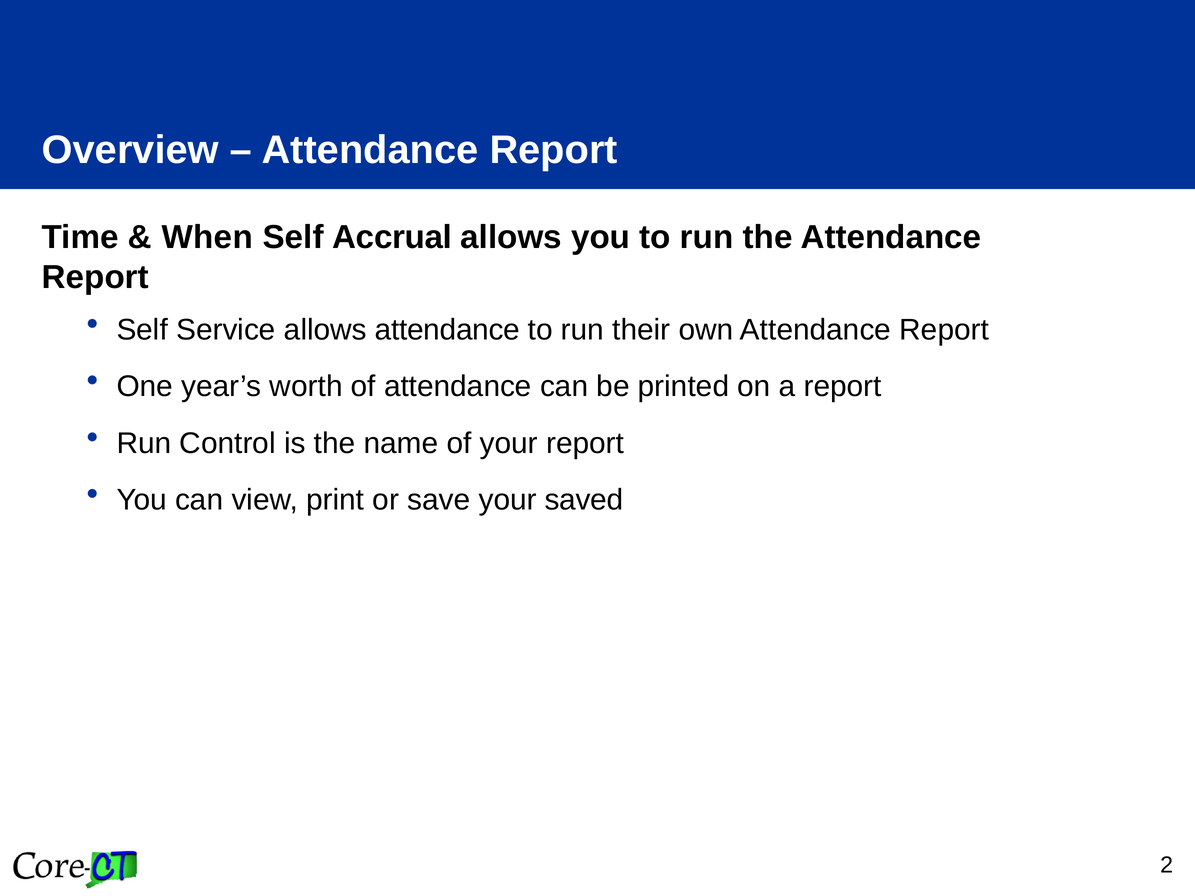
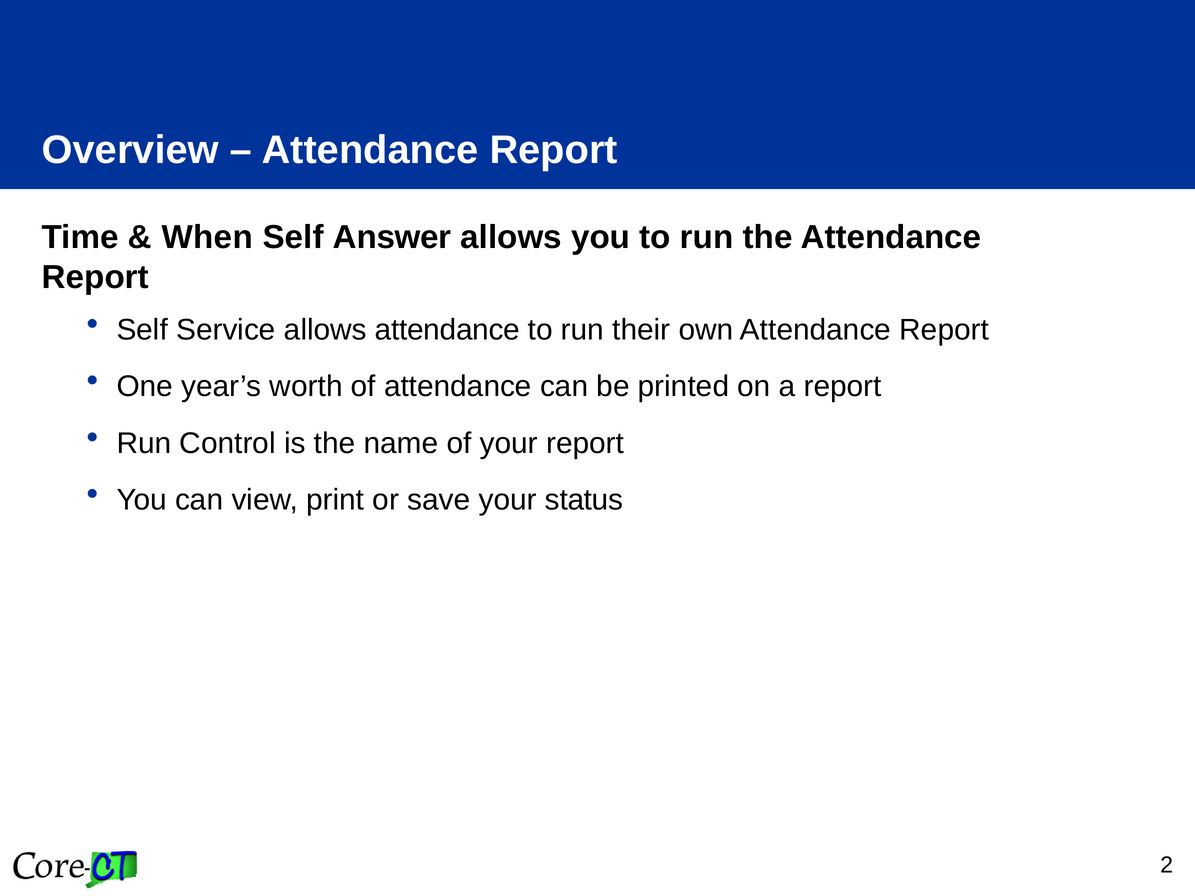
Accrual: Accrual -> Answer (392, 237)
saved: saved -> status (584, 500)
